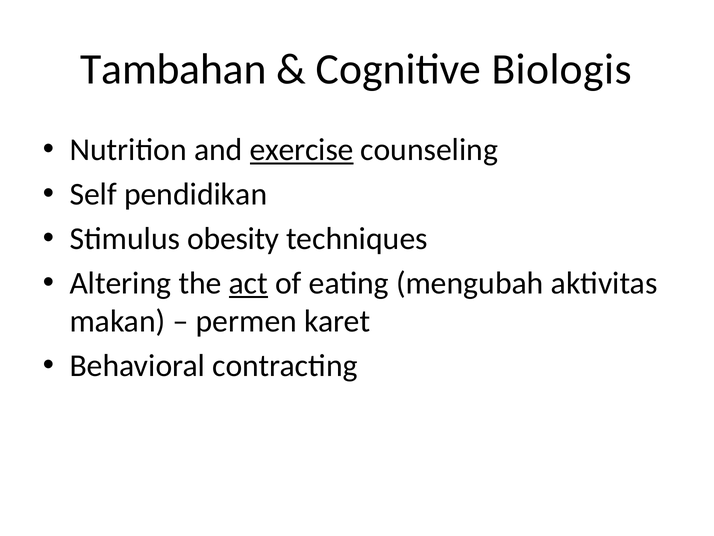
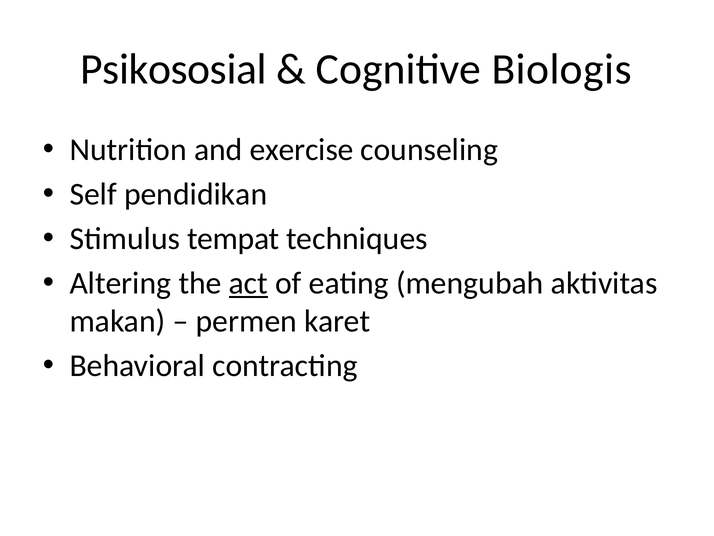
Tambahan: Tambahan -> Psikososial (174, 69)
exercise underline: present -> none (302, 150)
obesity: obesity -> tempat (233, 239)
